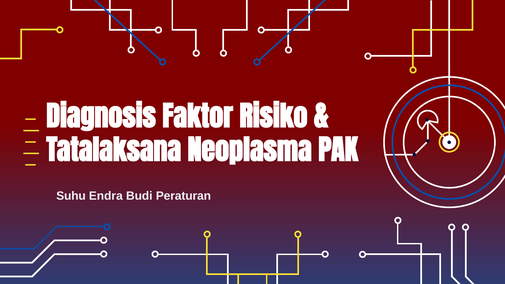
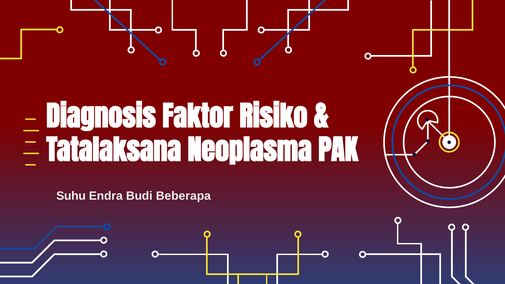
Peraturan: Peraturan -> Beberapa (183, 196)
